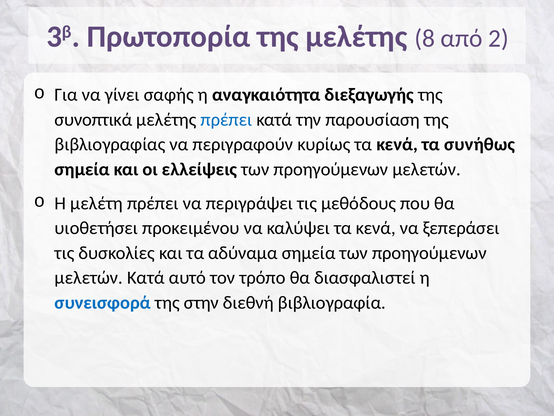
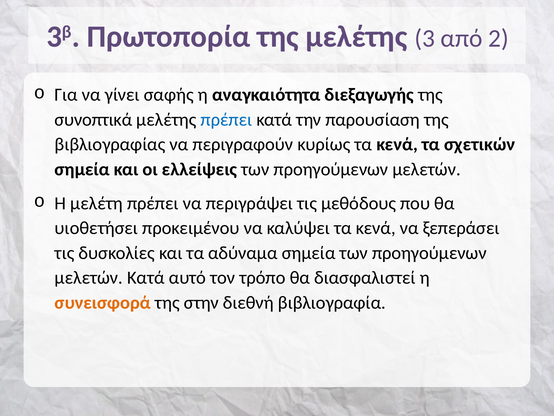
8: 8 -> 3 (425, 38)
συνήθως: συνήθως -> σχετικών (480, 144)
συνεισφορά colour: blue -> orange (103, 302)
